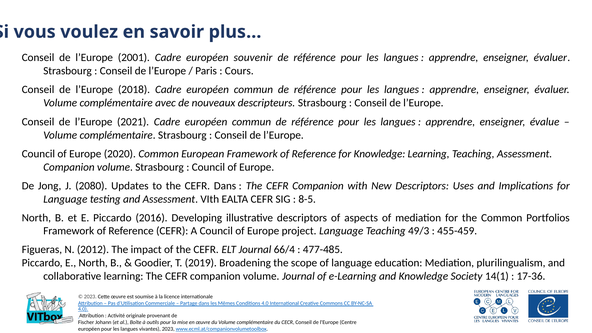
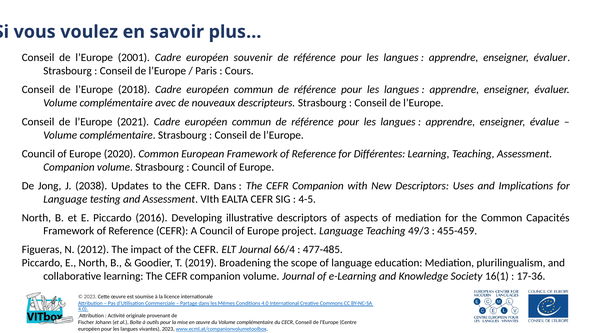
for Knowledge: Knowledge -> Différentes (380, 154)
2080: 2080 -> 2038 (91, 186)
8-5: 8-5 -> 4-5 (307, 199)
Portfolios: Portfolios -> Capacités (548, 218)
14(1: 14(1 -> 16(1 (497, 276)
